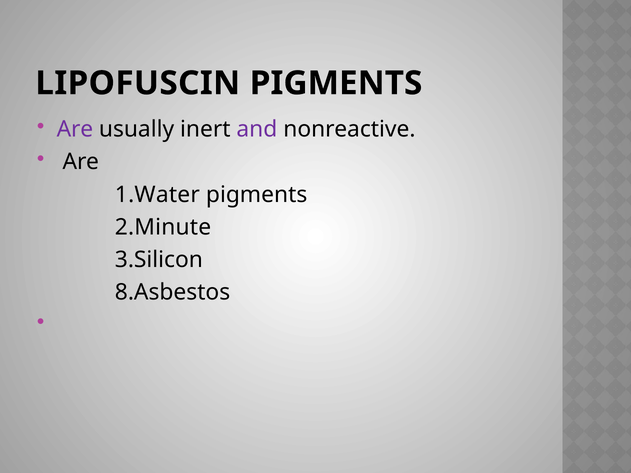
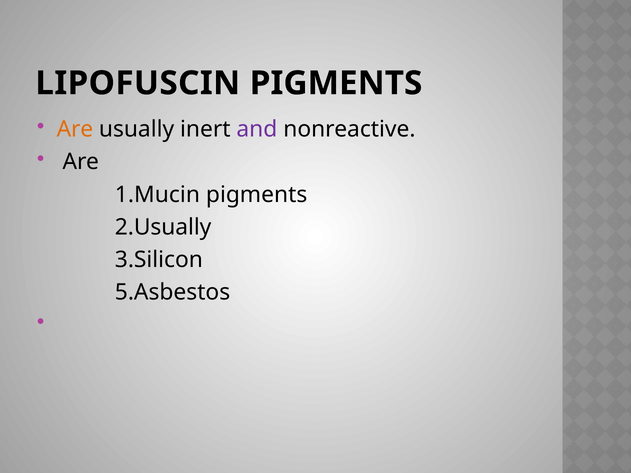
Are colour: purple -> orange (75, 129)
1.Water: 1.Water -> 1.Mucin (157, 195)
2.Minute: 2.Minute -> 2.Usually (163, 227)
8.Asbestos: 8.Asbestos -> 5.Asbestos (173, 292)
